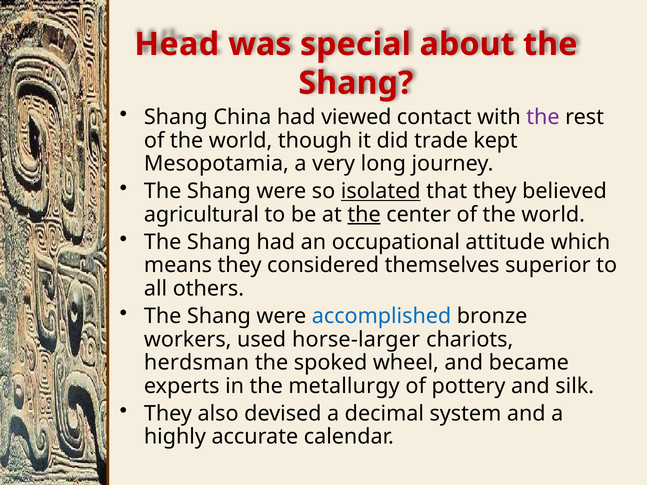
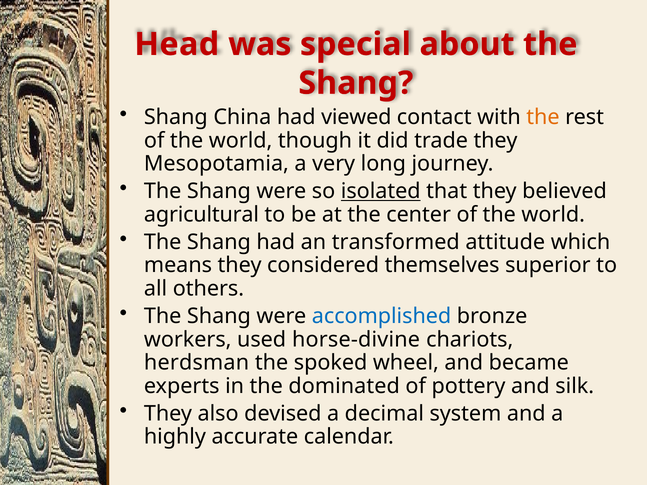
the colour: purple -> orange (543, 117)
trade kept: kept -> they (495, 140)
the underline: present -> none (364, 215)
occupational: occupational -> transformed (396, 242)
horse-larger: horse-larger -> horse-divine (356, 340)
metallurgy: metallurgy -> dominated (344, 386)
